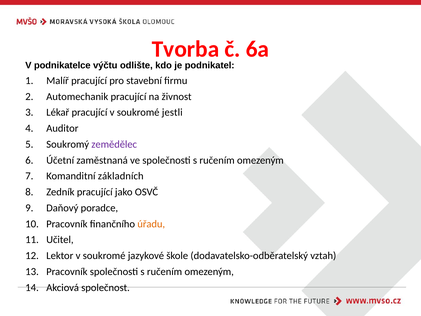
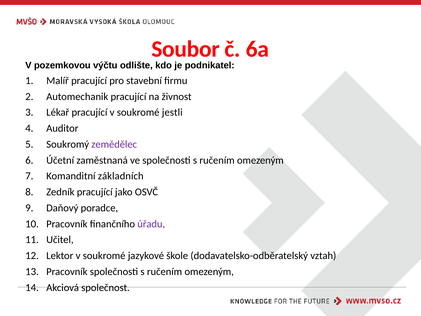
Tvorba: Tvorba -> Soubor (186, 49)
podnikatelce: podnikatelce -> pozemkovou (62, 65)
úřadu colour: orange -> purple (151, 224)
